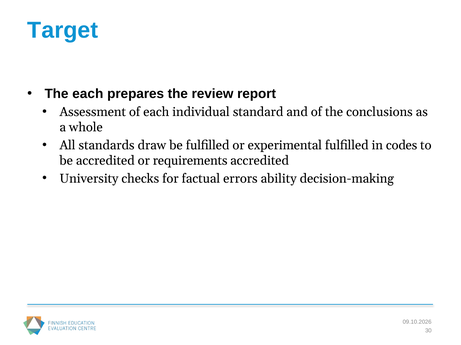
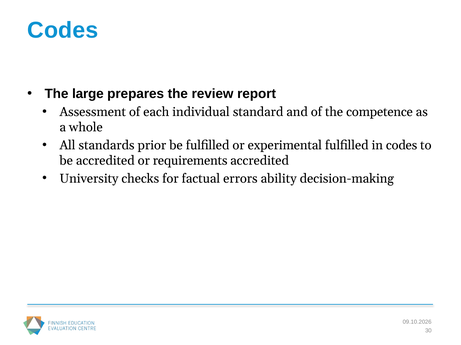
Target: Target -> Codes (63, 30)
The each: each -> large (88, 94)
conclusions: conclusions -> competence (380, 112)
draw: draw -> prior (152, 146)
